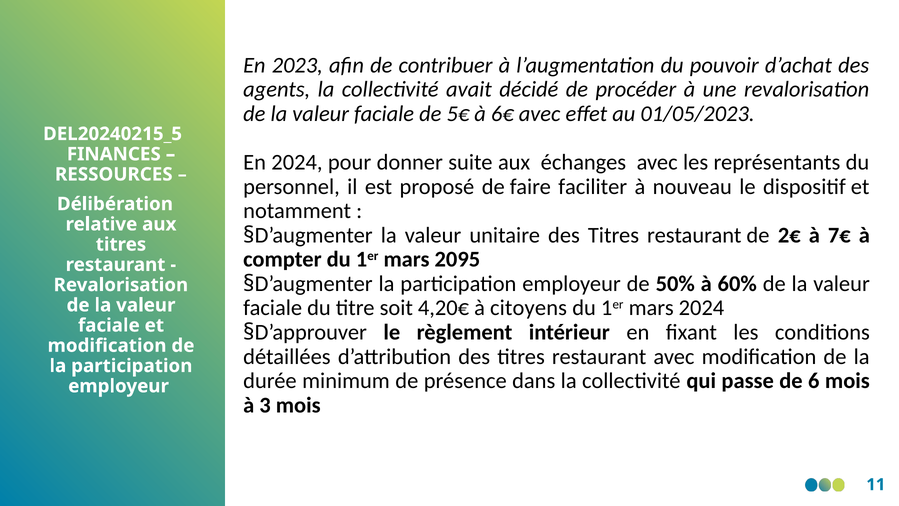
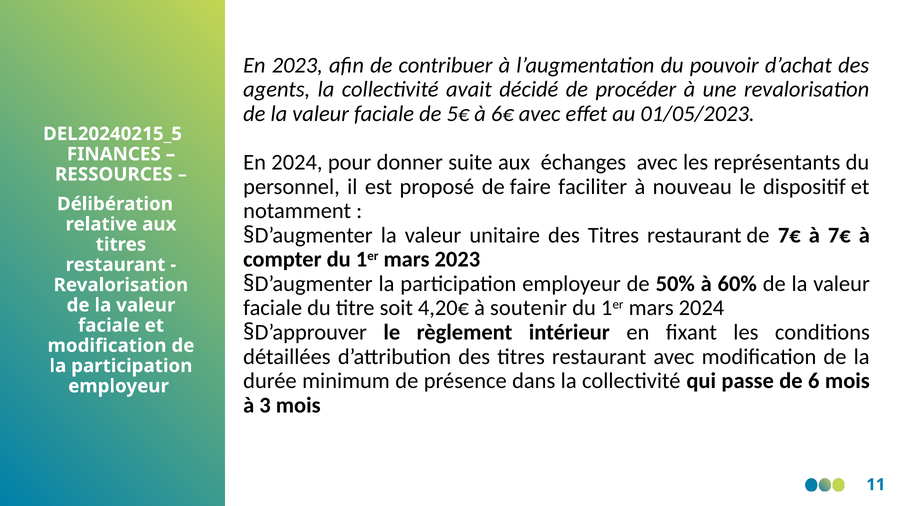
de 2€: 2€ -> 7€ (789, 235)
mars 2095: 2095 -> 2023 (457, 259)
citoyens: citoyens -> soutenir (529, 308)
